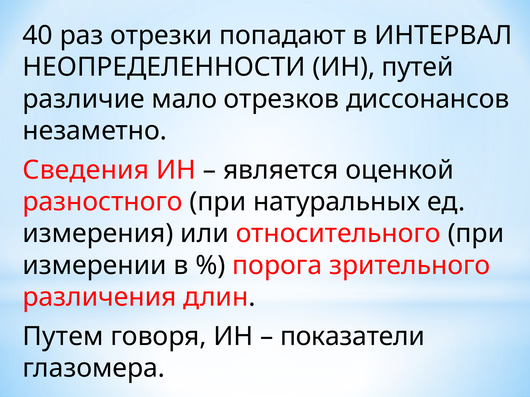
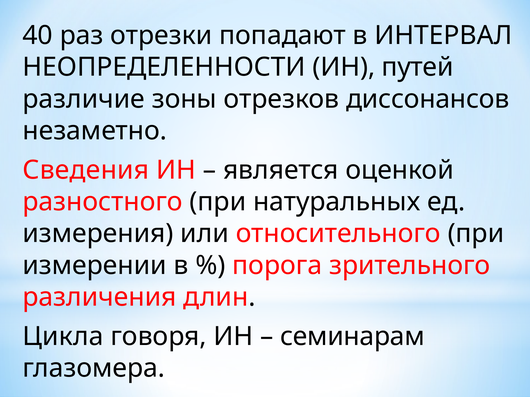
мало: мало -> зоны (184, 99)
Путем: Путем -> Цикла (63, 337)
показатели: показатели -> семинарам (352, 337)
